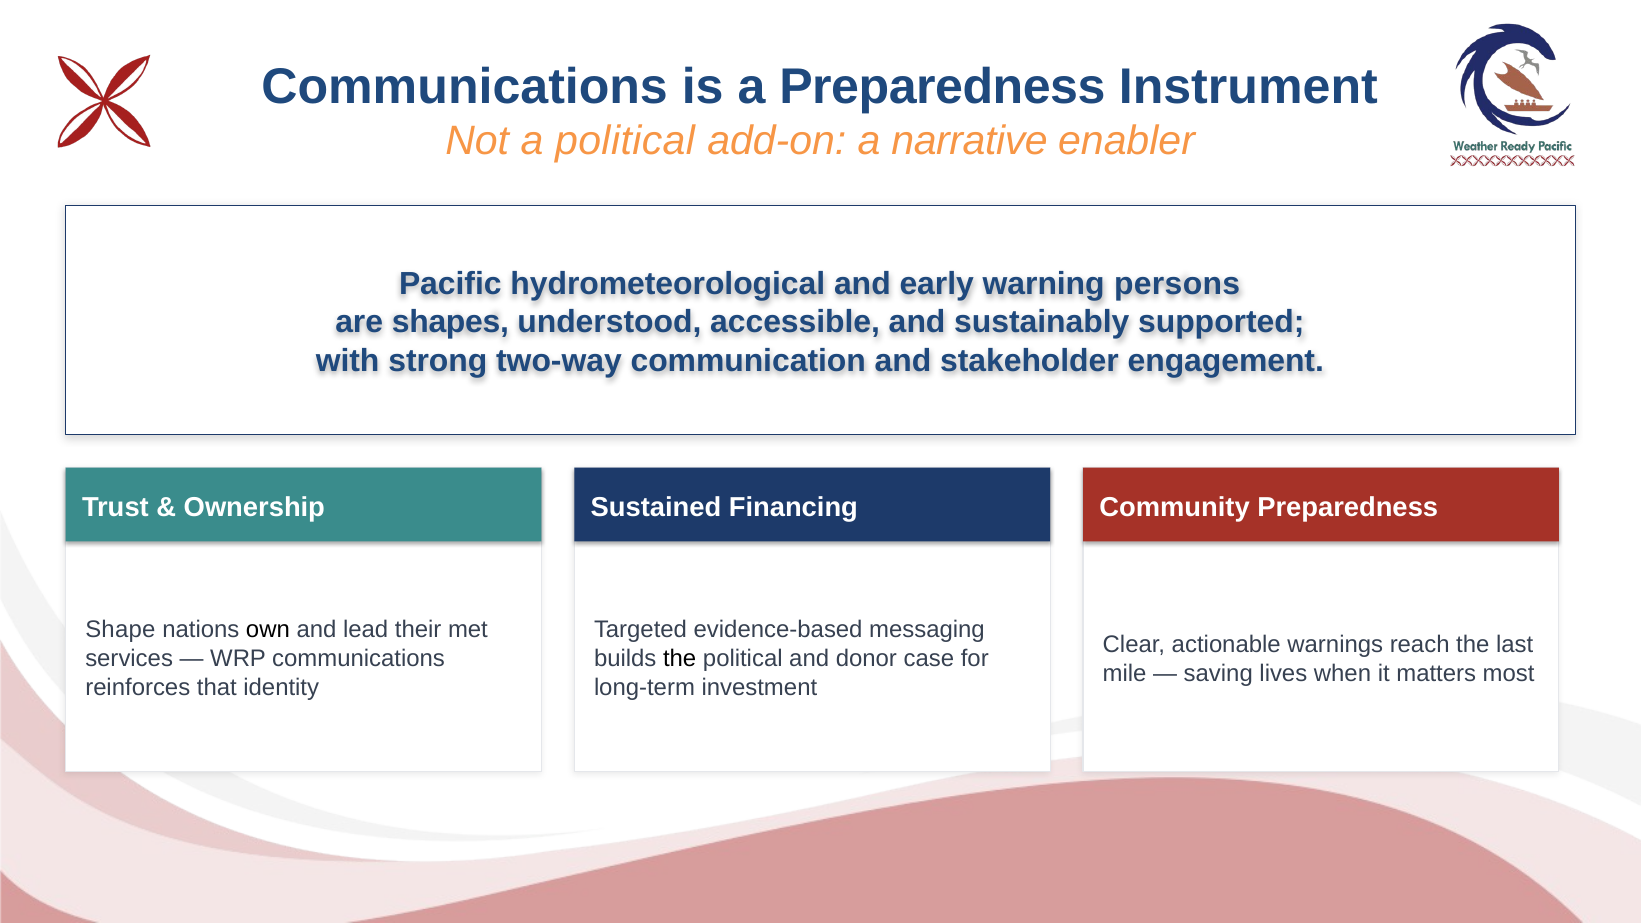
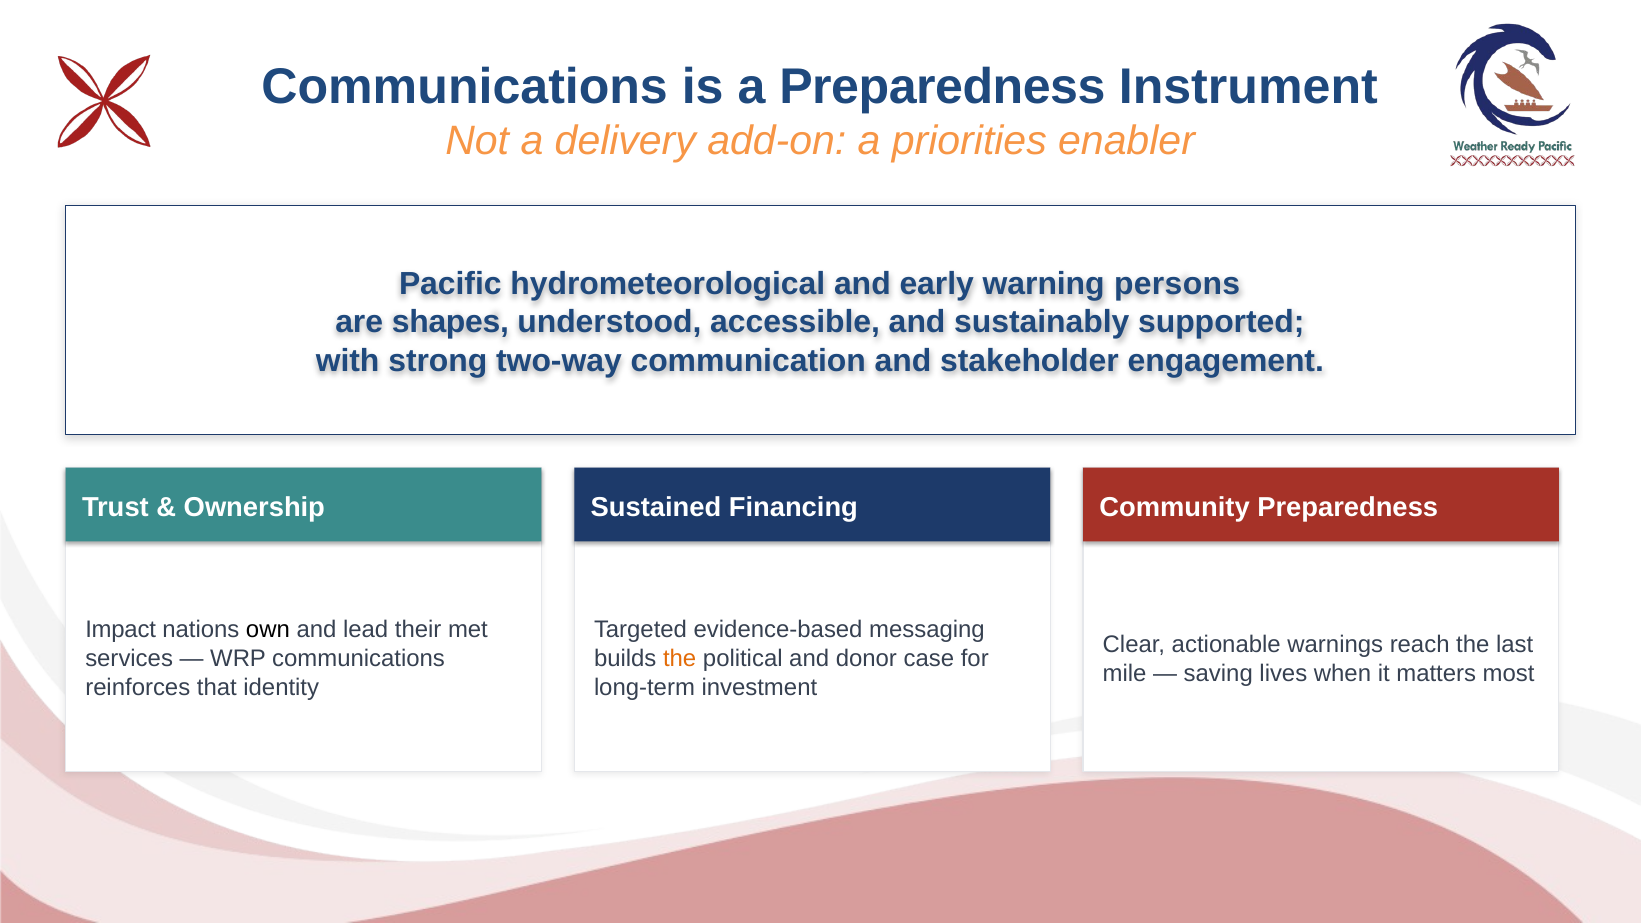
a political: political -> delivery (625, 141)
narrative: narrative -> priorities (969, 141)
Shape: Shape -> Impact (121, 630)
the colour: black -> orange (680, 659)
